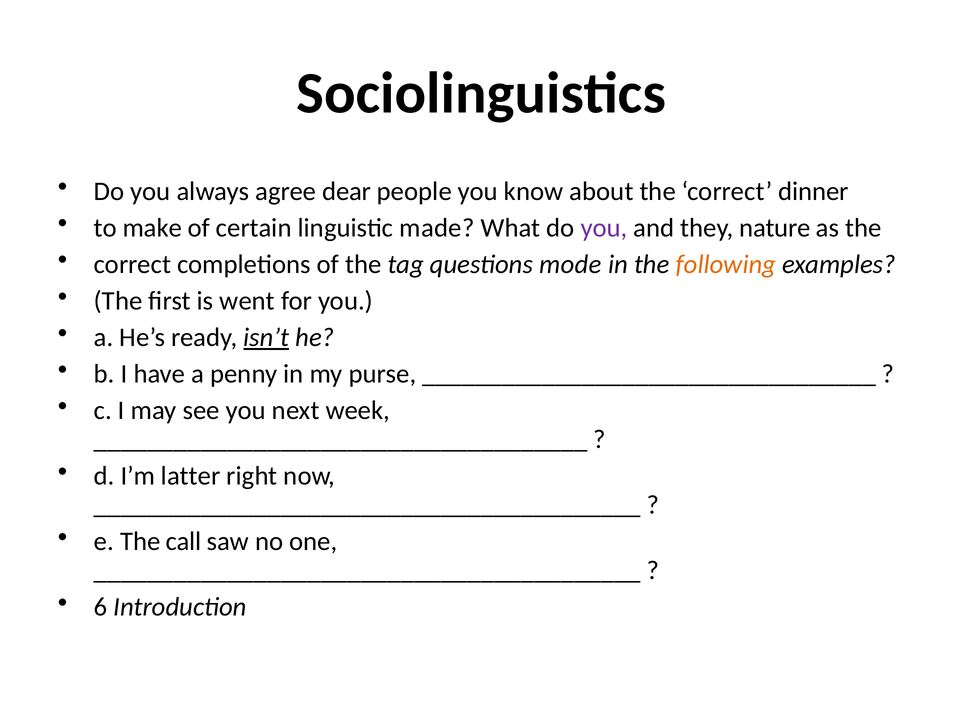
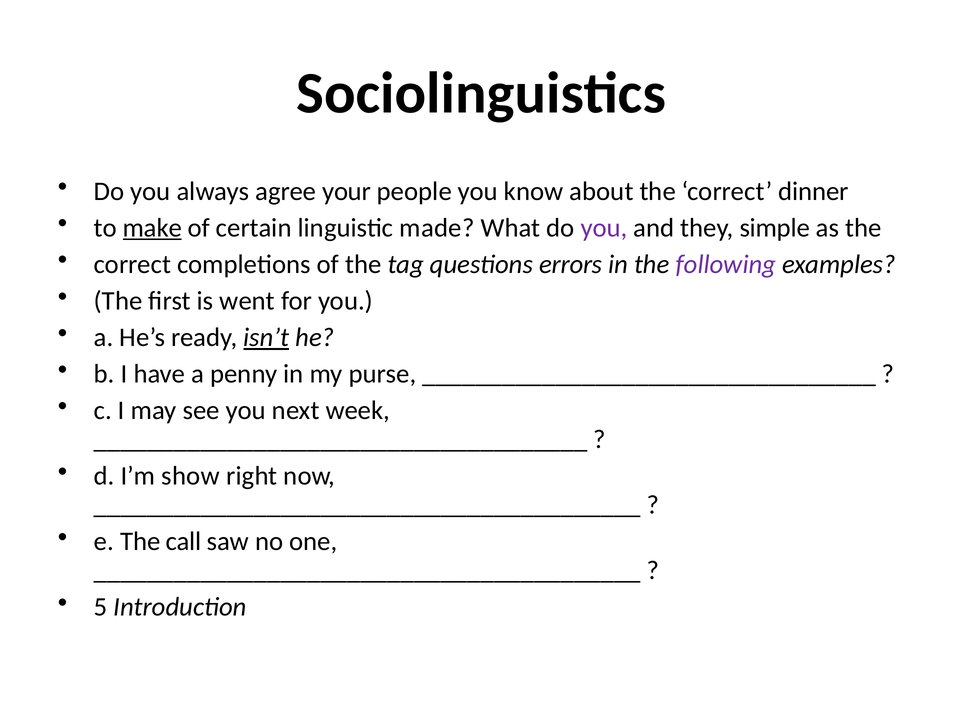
dear: dear -> your (347, 191)
make underline: none -> present (152, 228)
nature: nature -> simple (775, 228)
mode: mode -> errors (571, 264)
following colour: orange -> purple (726, 264)
latter: latter -> show (191, 476)
6: 6 -> 5 (101, 607)
